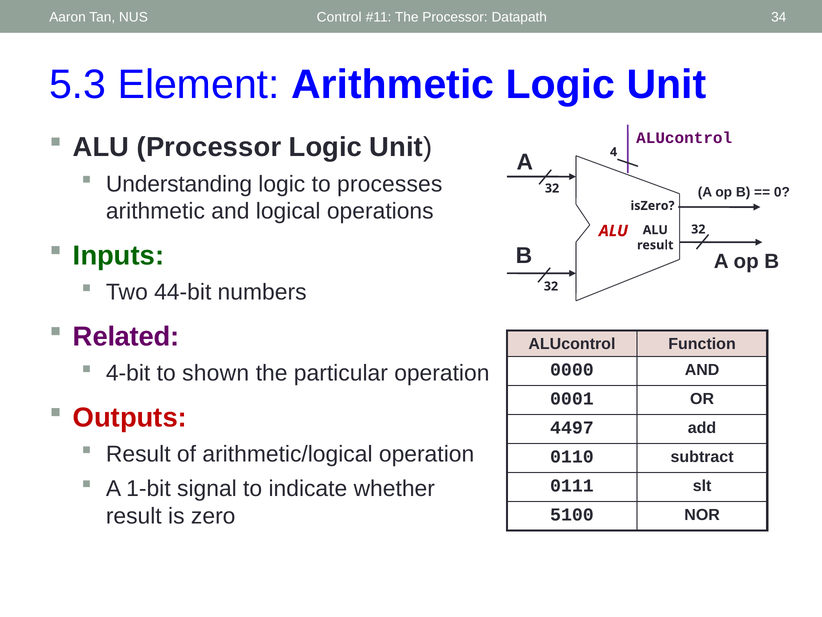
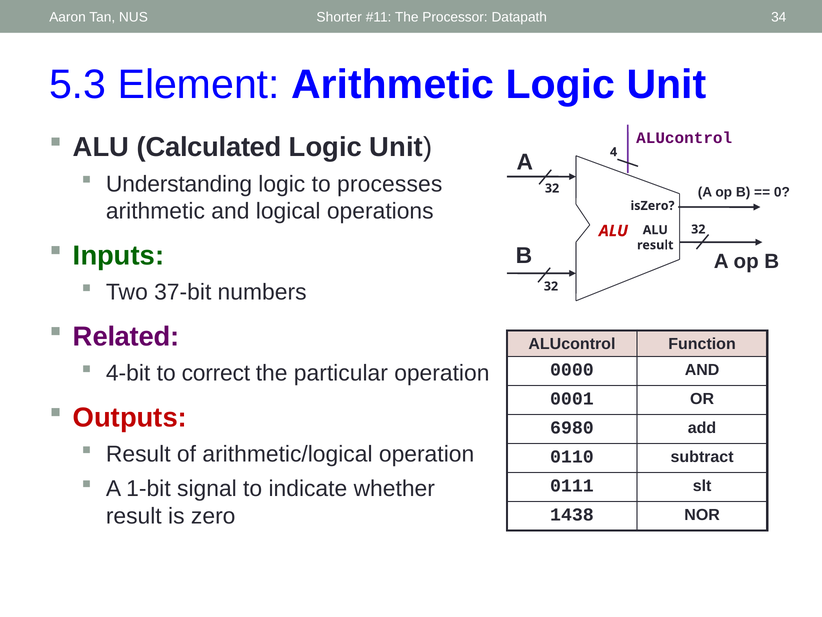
Control: Control -> Shorter (339, 17)
ALU Processor: Processor -> Calculated (209, 147)
44-bit: 44-bit -> 37-bit (183, 292)
shown: shown -> correct (216, 373)
4497: 4497 -> 6980 (572, 428)
5100: 5100 -> 1438 (572, 514)
